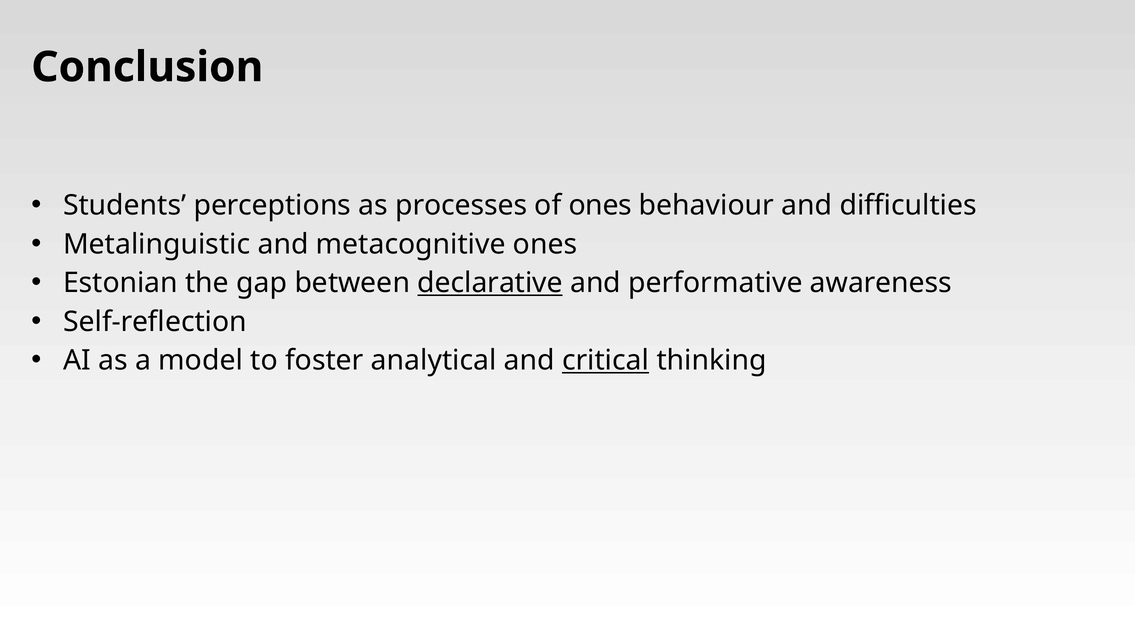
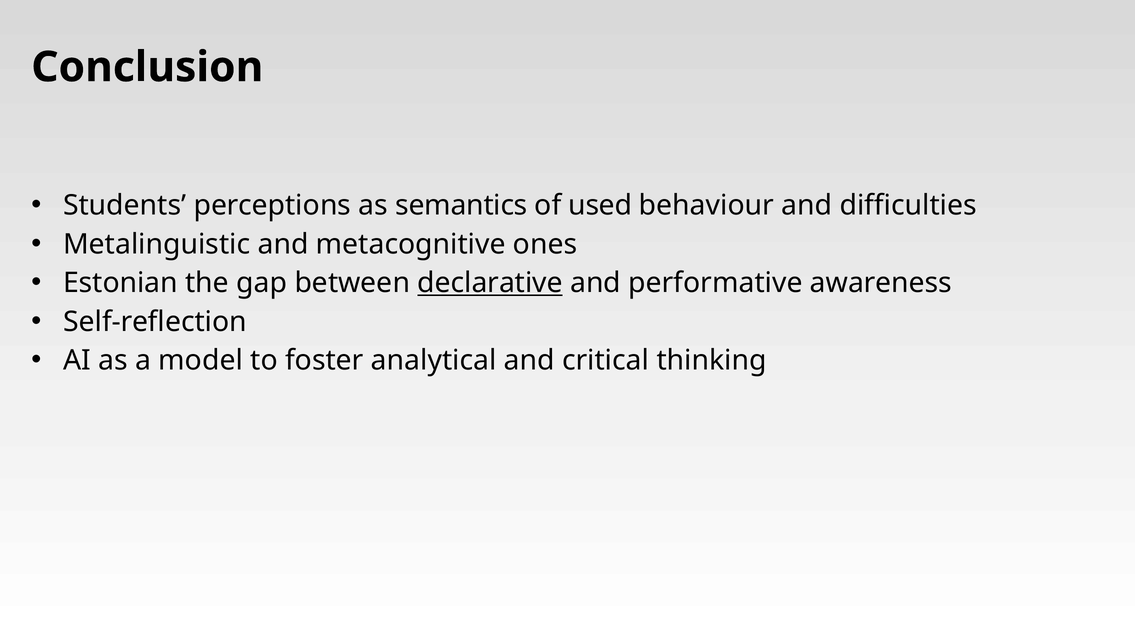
processes: processes -> semantics (461, 206)
of ones: ones -> used (600, 206)
critical underline: present -> none (606, 361)
